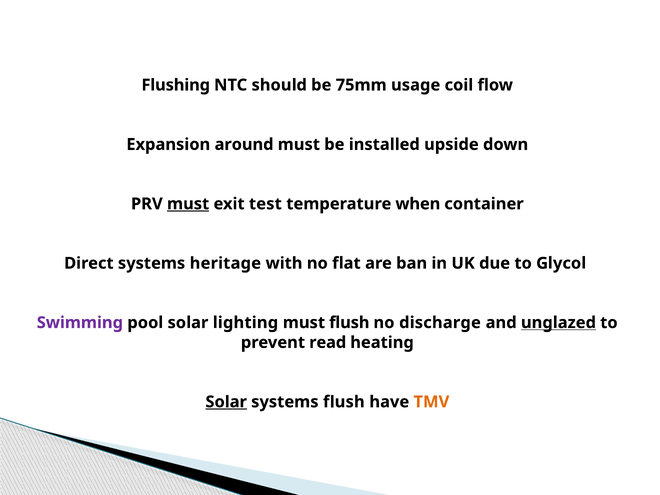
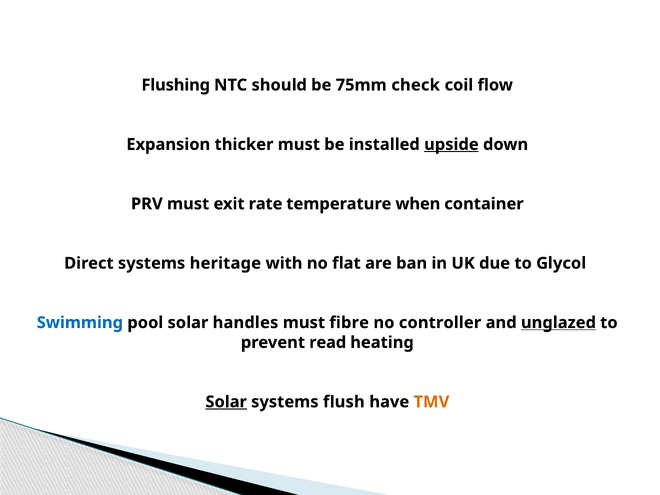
usage: usage -> check (416, 85)
around: around -> thicker (244, 144)
upside underline: none -> present (451, 144)
must underline: present -> none (188, 204)
test: test -> rate (266, 204)
Swimming colour: purple -> blue (80, 323)
lighting: lighting -> handles (245, 323)
must flush: flush -> fibre (349, 323)
discharge: discharge -> controller (440, 323)
